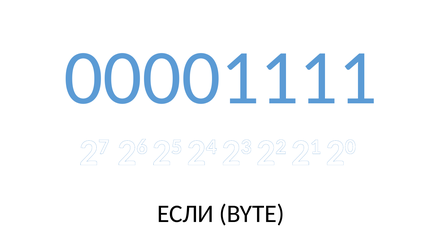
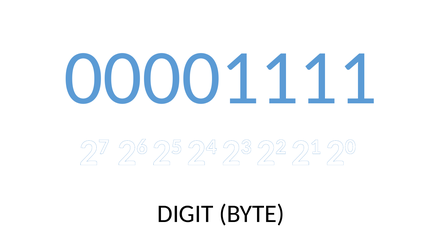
ЕСЛИ: ЕСЛИ -> DIGIT (185, 214)
